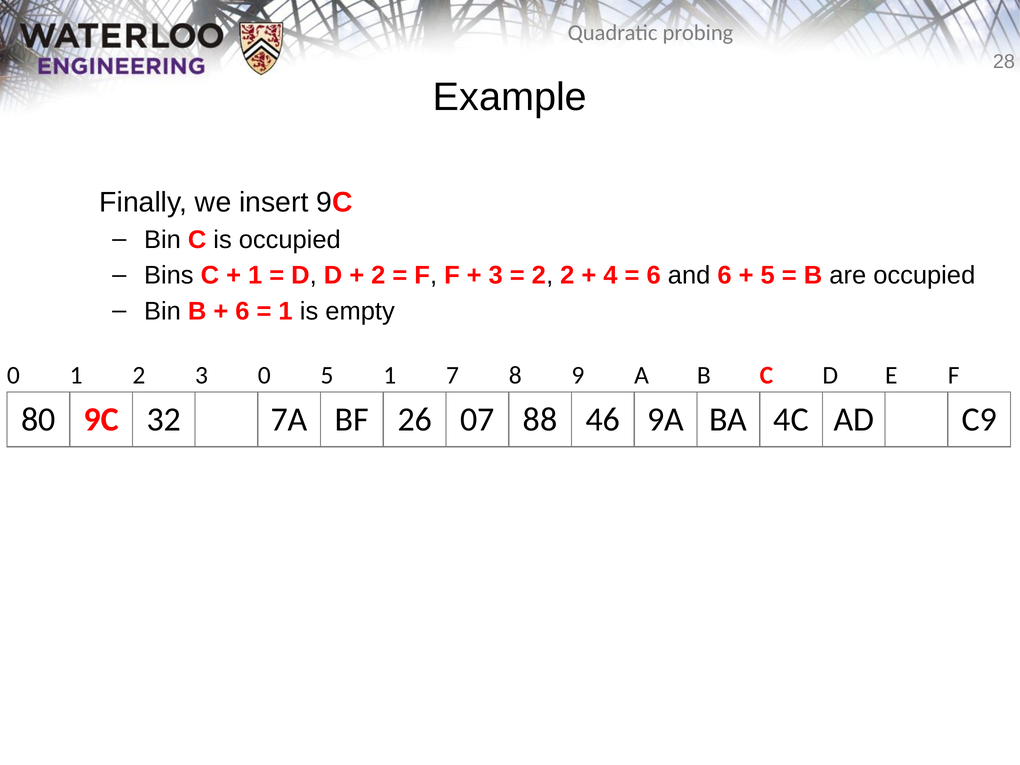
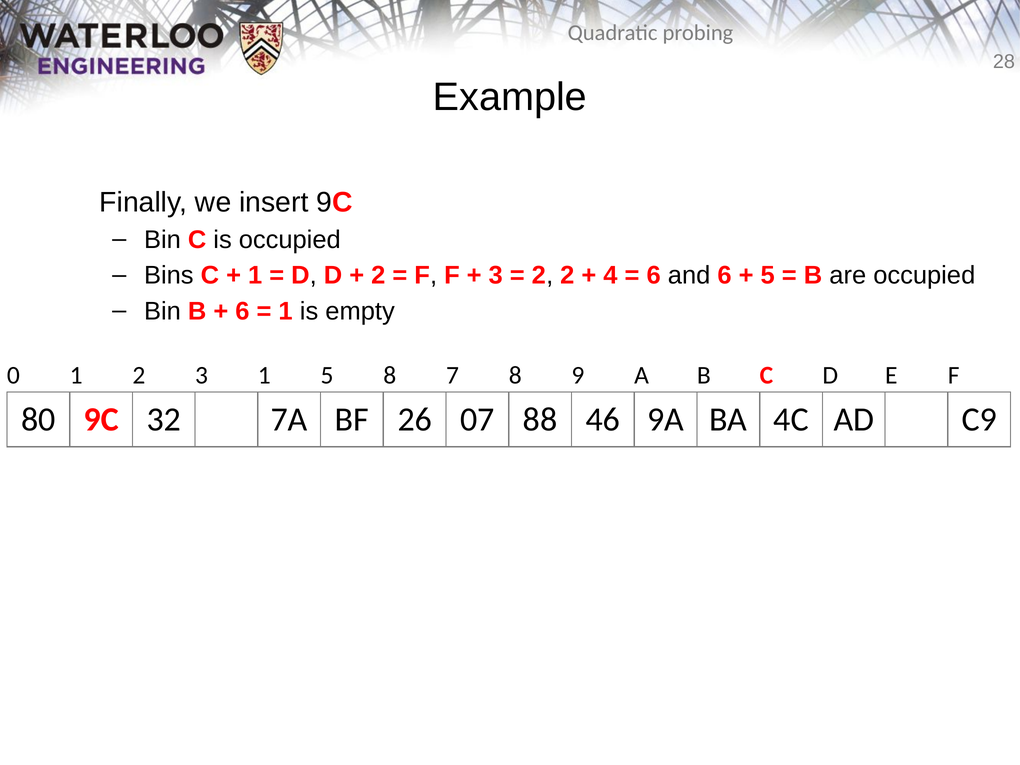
3 0: 0 -> 1 (264, 376)
5 1: 1 -> 8 (390, 376)
